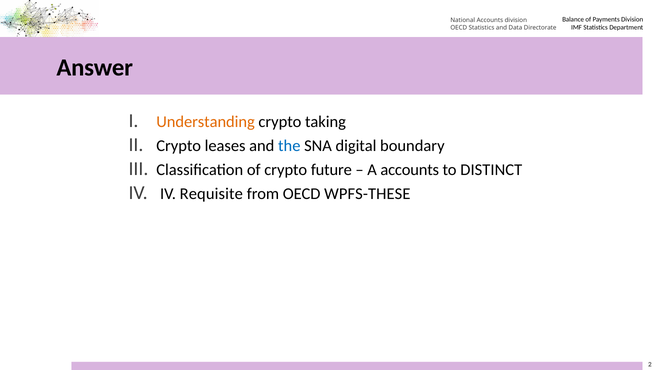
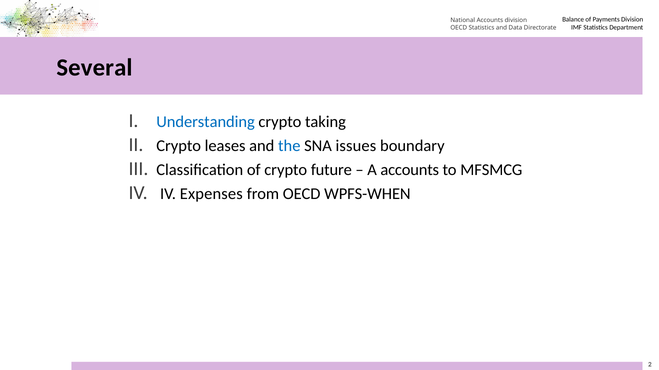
Answer: Answer -> Several (94, 68)
Understanding colour: orange -> blue (206, 122)
digital: digital -> issues (356, 146)
DISTINCT: DISTINCT -> MFSMCG (491, 170)
Requisite: Requisite -> Expenses (211, 194)
WPFS-THESE: WPFS-THESE -> WPFS-WHEN (367, 194)
